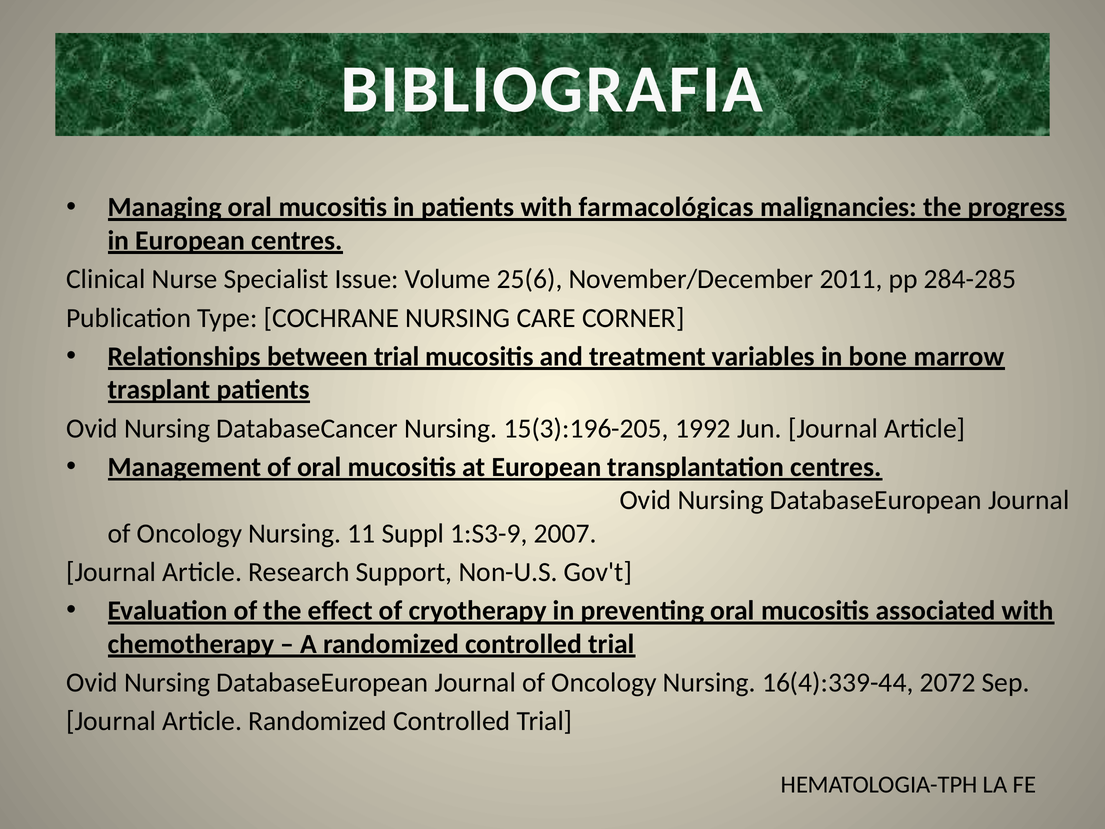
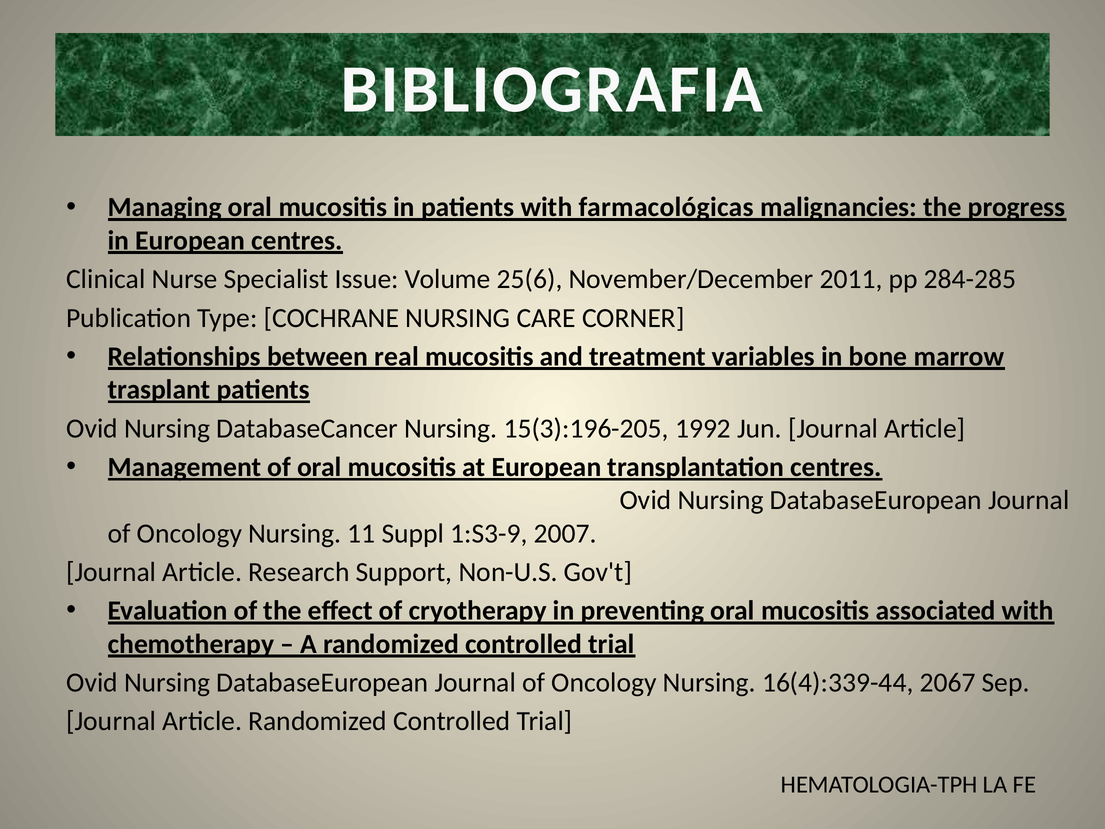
between trial: trial -> real (397, 356)
2072: 2072 -> 2067 (948, 682)
